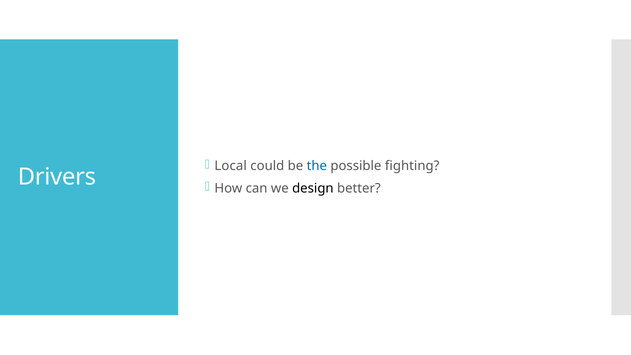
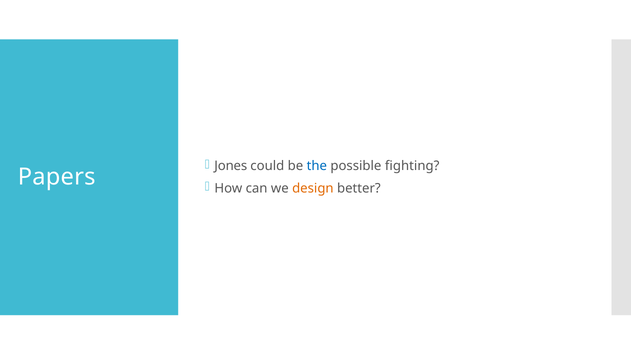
Local: Local -> Jones (231, 166)
Drivers: Drivers -> Papers (57, 177)
design colour: black -> orange (313, 188)
